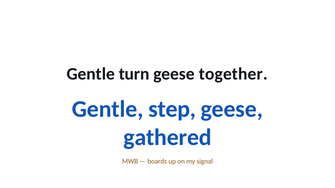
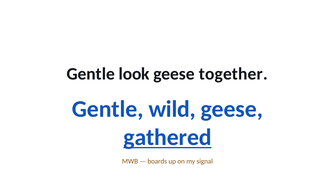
turn: turn -> look (134, 74)
step: step -> wild (172, 109)
gathered underline: none -> present (167, 138)
